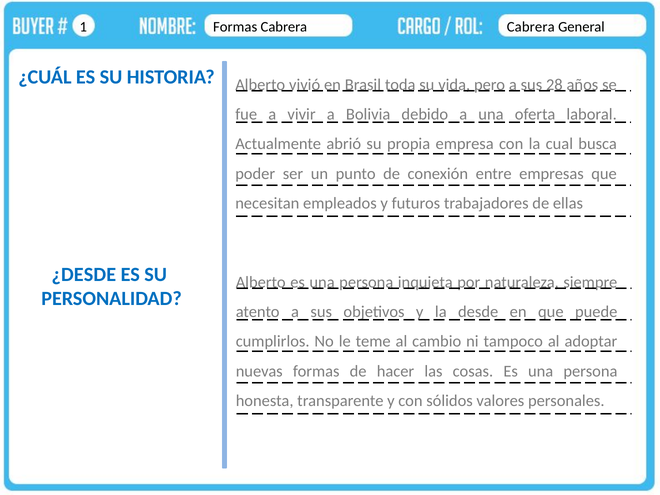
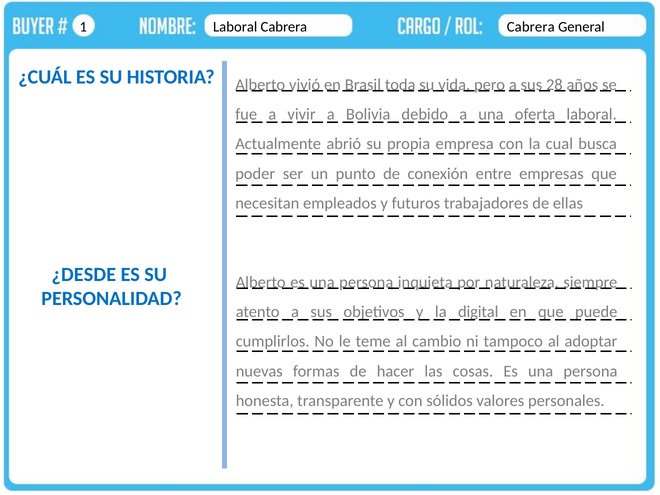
1 Formas: Formas -> Laboral (235, 27)
desde: desde -> digital (478, 312)
